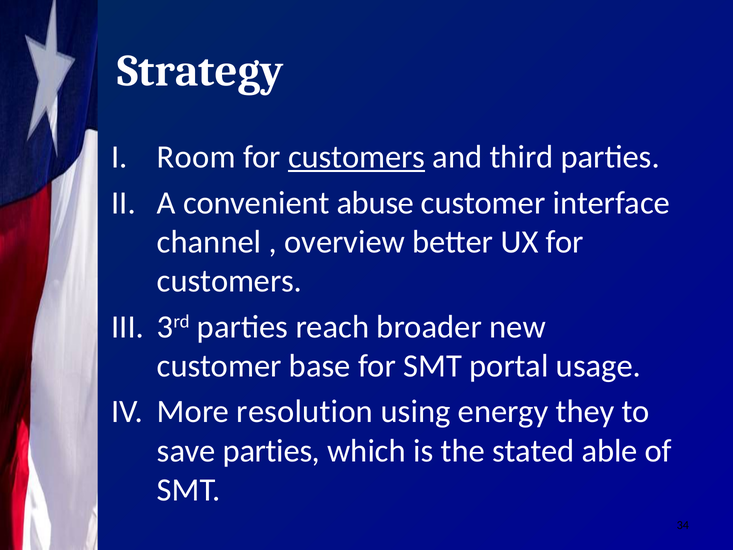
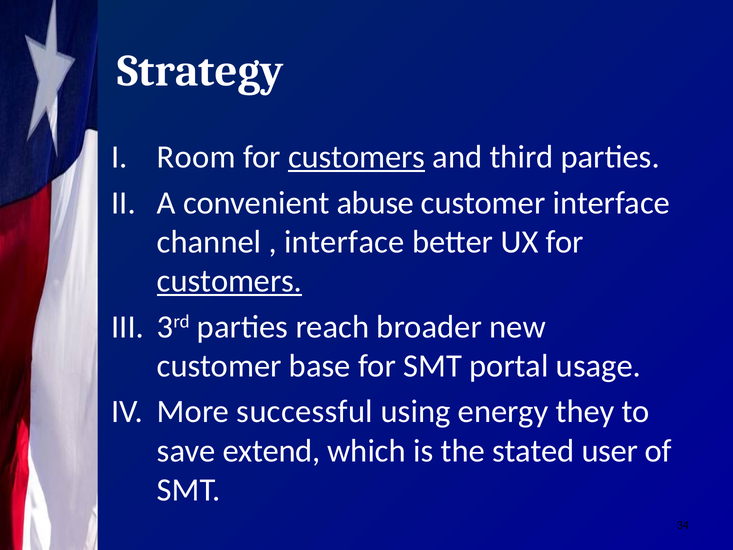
overview: overview -> interface (344, 242)
customers underline: none -> present (230, 281)
resolution: resolution -> successful (305, 411)
save parties: parties -> extend (271, 451)
able: able -> user (610, 451)
